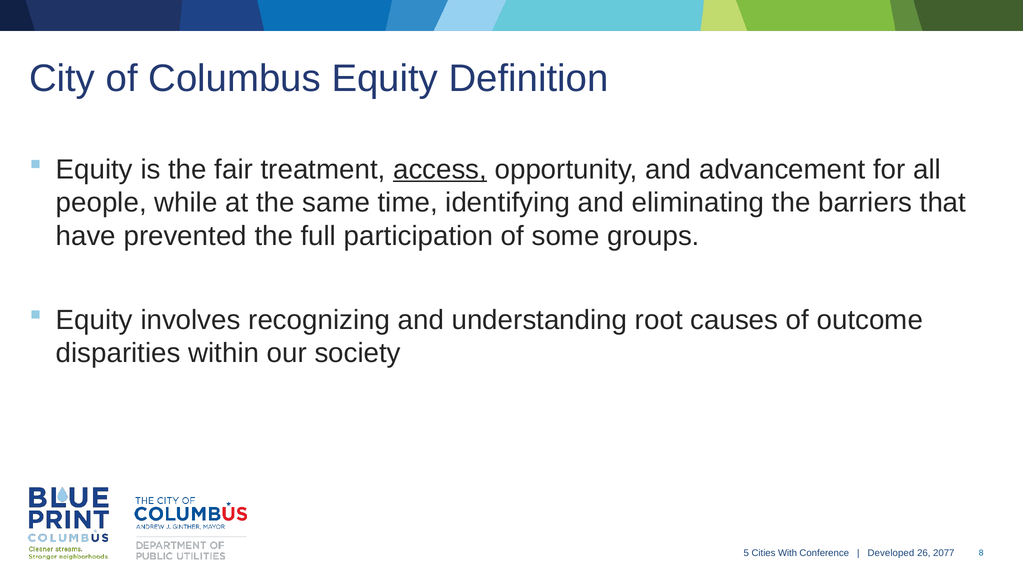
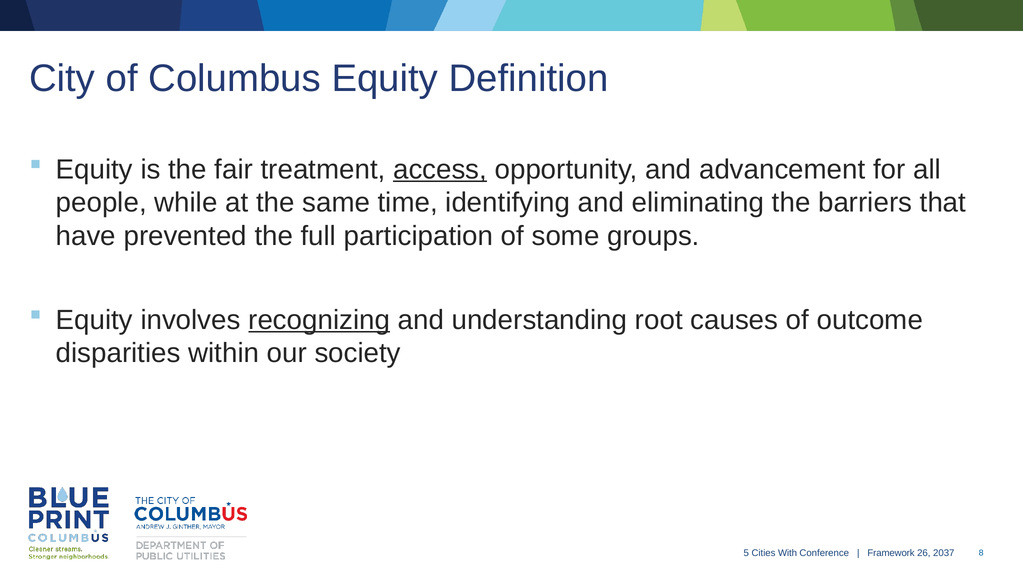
recognizing underline: none -> present (319, 320)
Developed: Developed -> Framework (891, 552)
2077: 2077 -> 2037 (944, 552)
